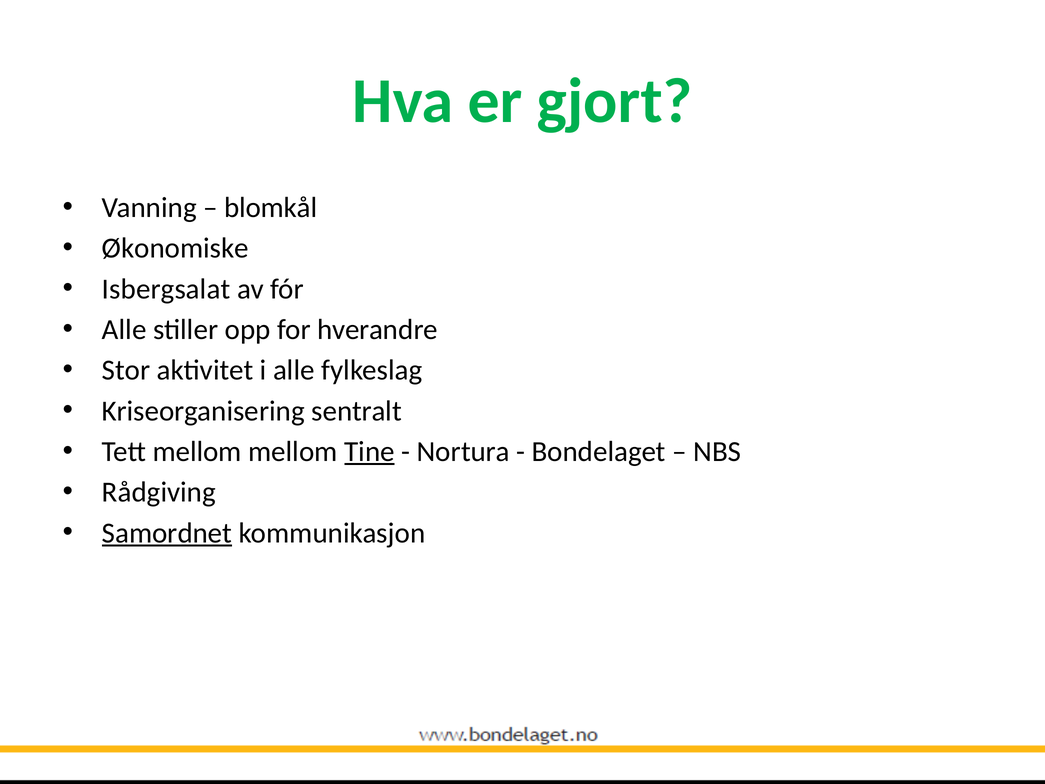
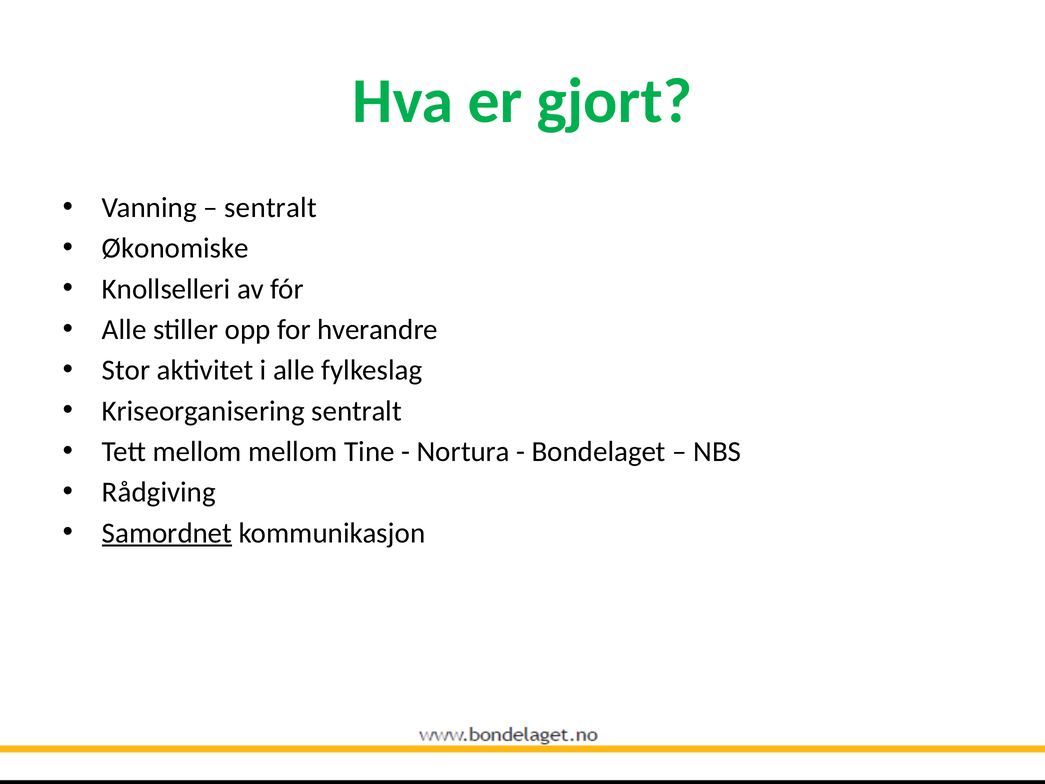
blomkål: blomkål -> sentralt (271, 208)
Isbergsalat: Isbergsalat -> Knollselleri (166, 289)
Tine underline: present -> none (370, 451)
